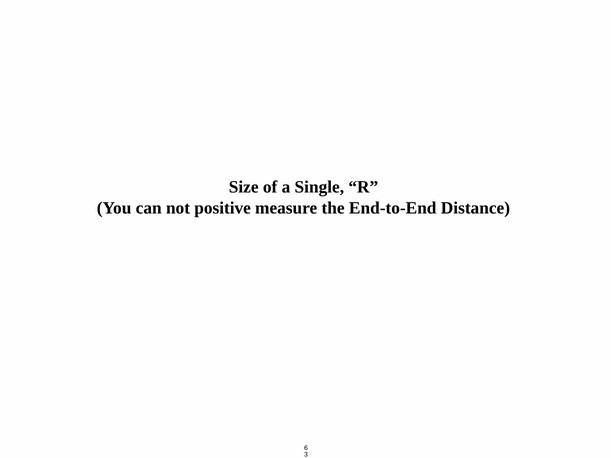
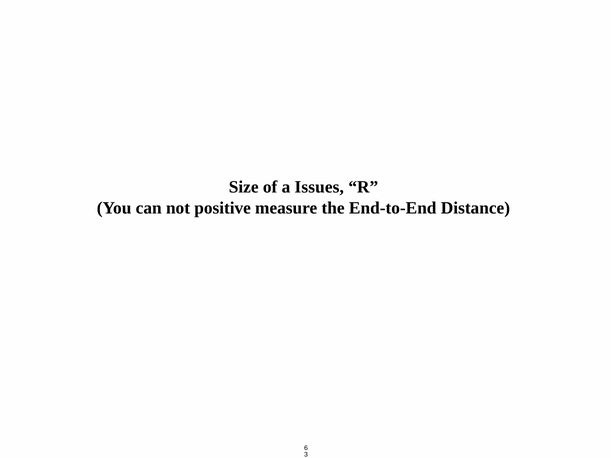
Single: Single -> Issues (319, 187)
